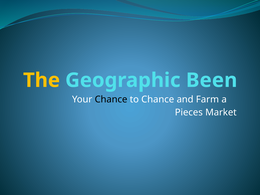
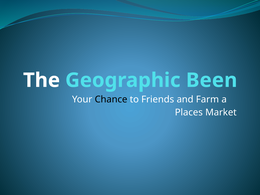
The colour: yellow -> white (42, 80)
to Chance: Chance -> Friends (158, 99)
Pieces: Pieces -> Places (189, 113)
